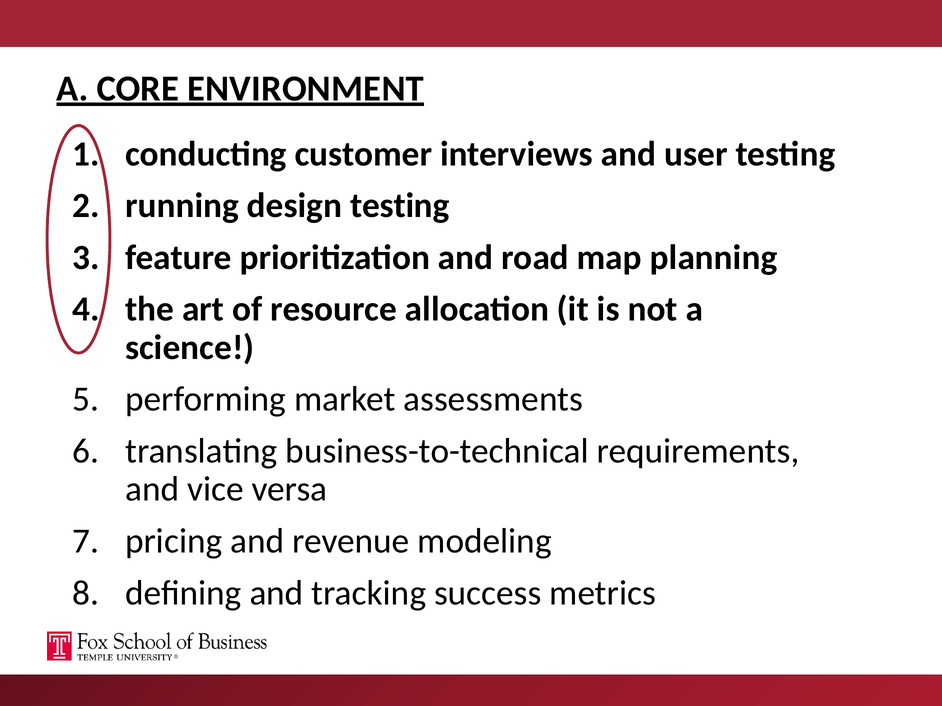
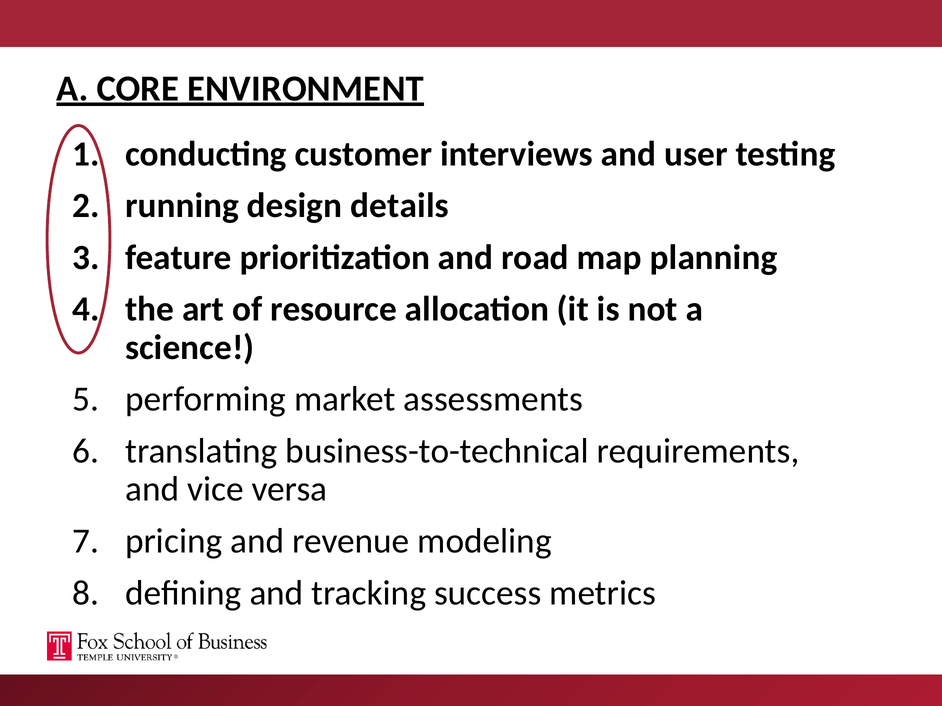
design testing: testing -> details (400, 206)
